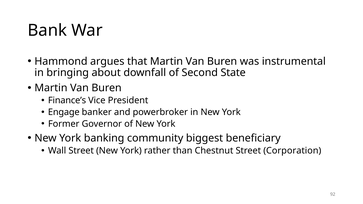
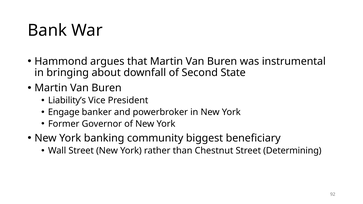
Finance’s: Finance’s -> Liability’s (67, 101)
Corporation: Corporation -> Determining (292, 151)
